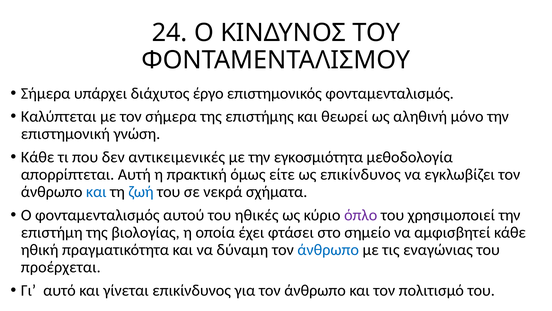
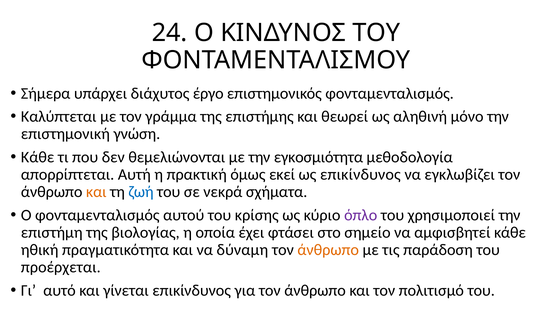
τον σήμερα: σήμερα -> γράμμα (171, 116)
αντικειμενικές: αντικειμενικές -> θεμελιώνονται (177, 157)
είτε: είτε -> εκεί (282, 174)
και colour: blue -> orange (96, 192)
ηθικές: ηθικές -> κρίσης (257, 215)
άνθρωπο colour: blue -> orange (328, 249)
εναγώνιας: εναγώνιας -> παράδοση (438, 249)
